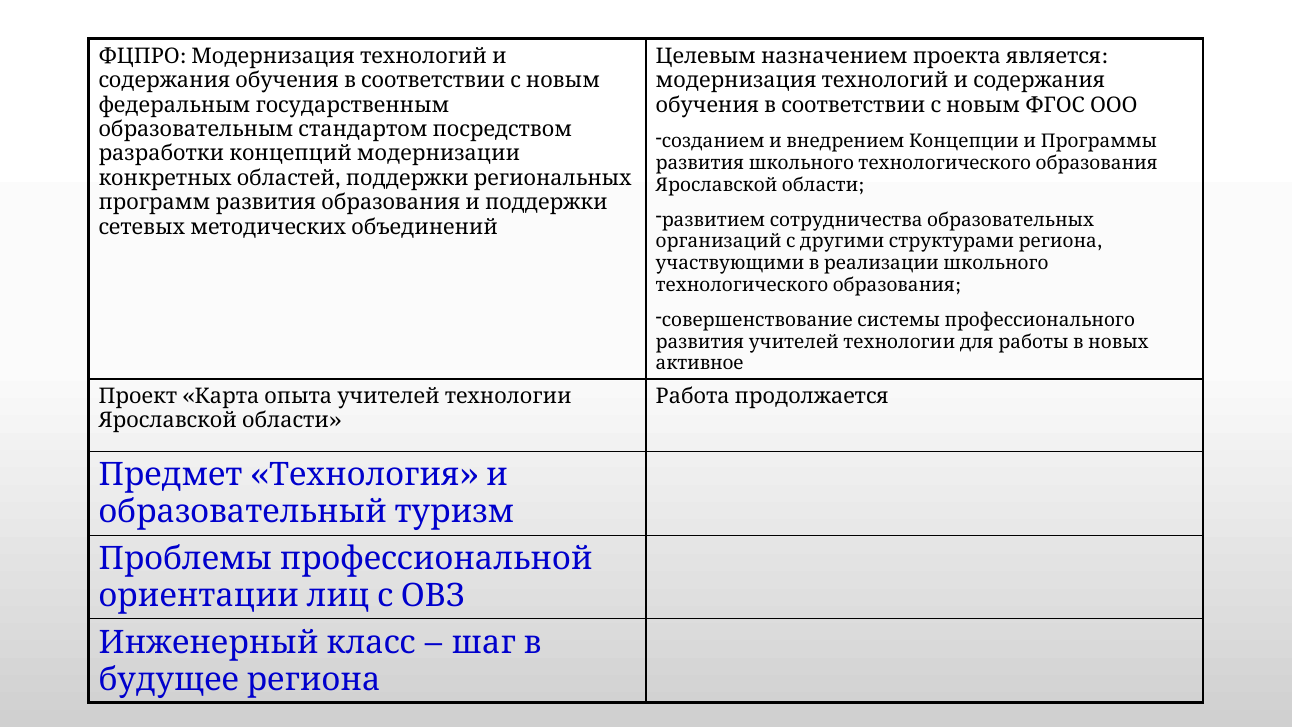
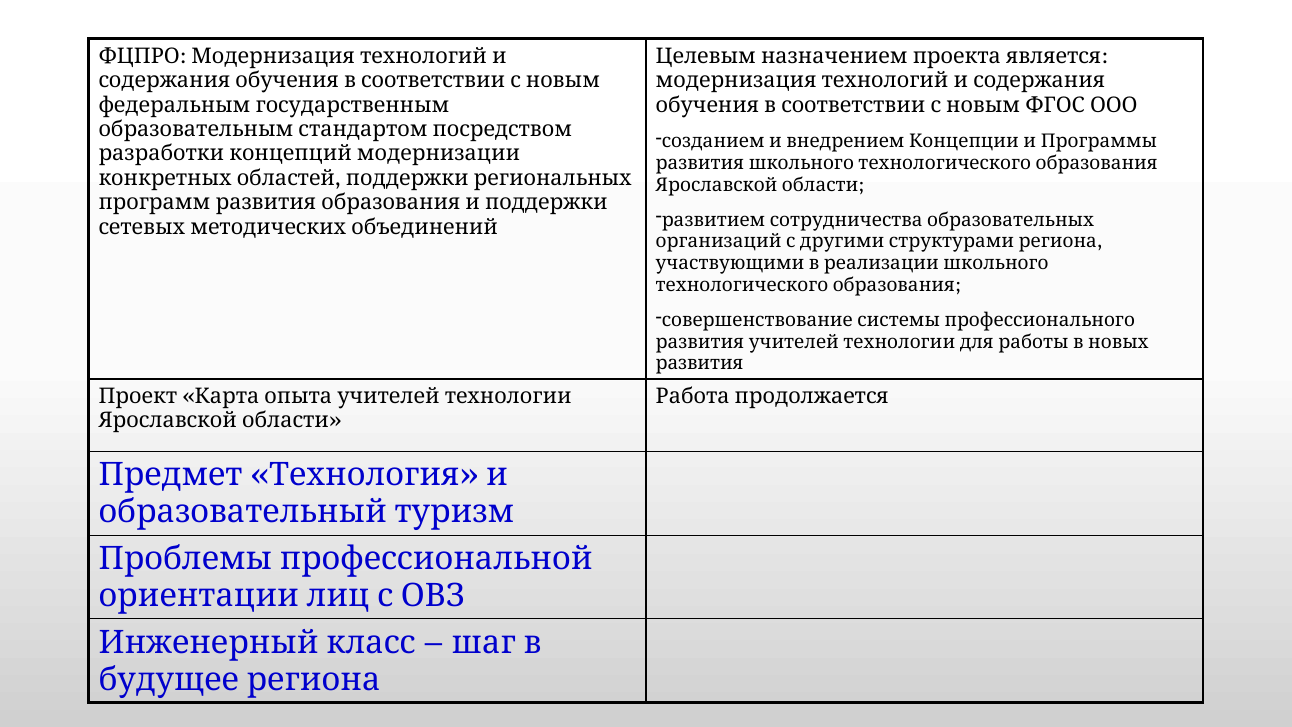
активное: активное -> развития (700, 363)
